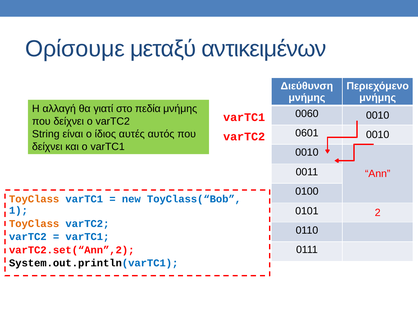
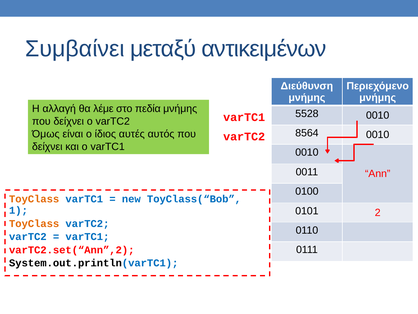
Ορίσουμε: Ορίσουμε -> Συμβαίνει (75, 49)
γιατί: γιατί -> λέμε (103, 109)
0060: 0060 -> 5528 (307, 113)
0601: 0601 -> 8564 (307, 133)
String: String -> Όμως (46, 134)
